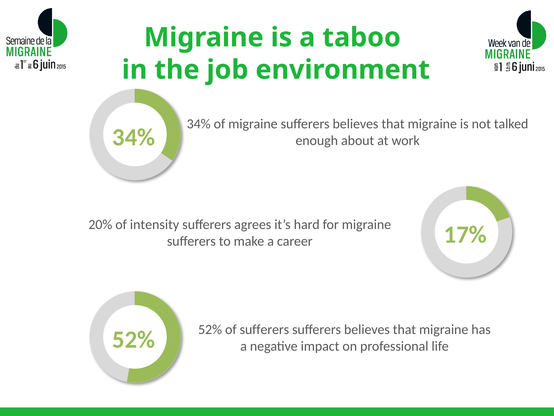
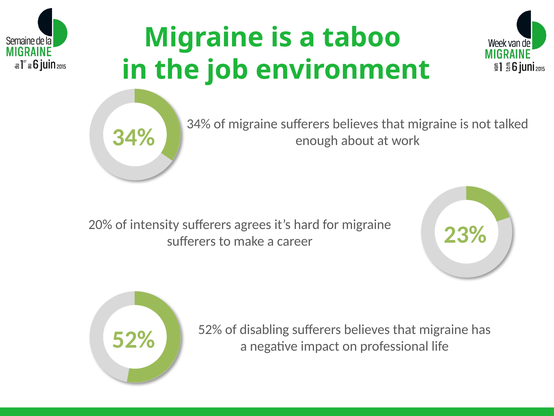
17%: 17% -> 23% (465, 234)
of sufferers: sufferers -> disabling (264, 329)
